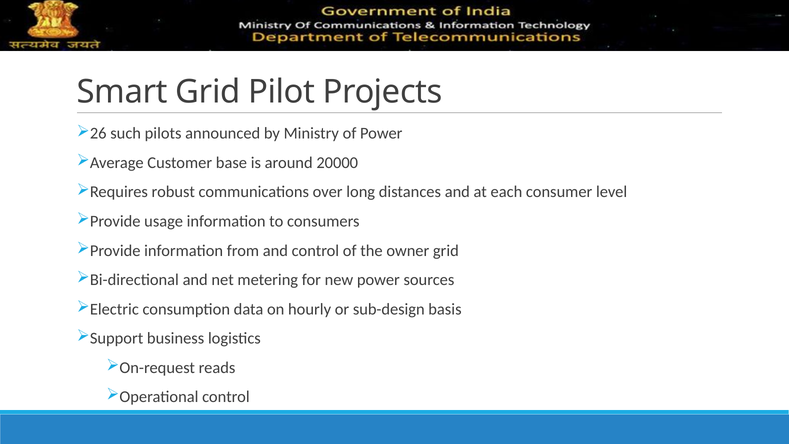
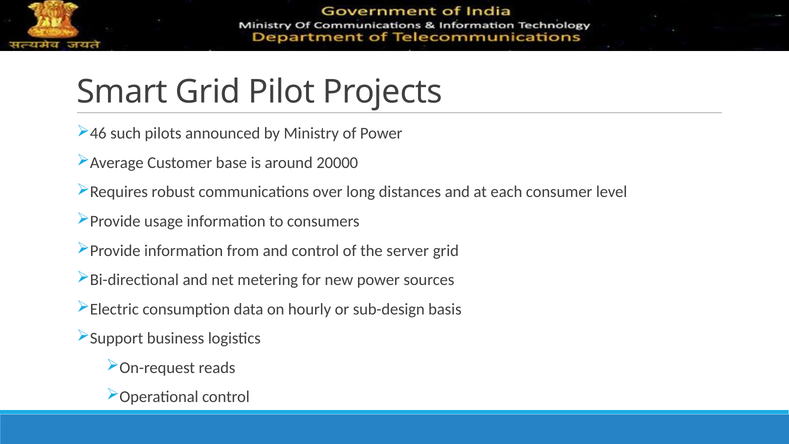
26: 26 -> 46 (98, 133)
owner: owner -> server (408, 250)
